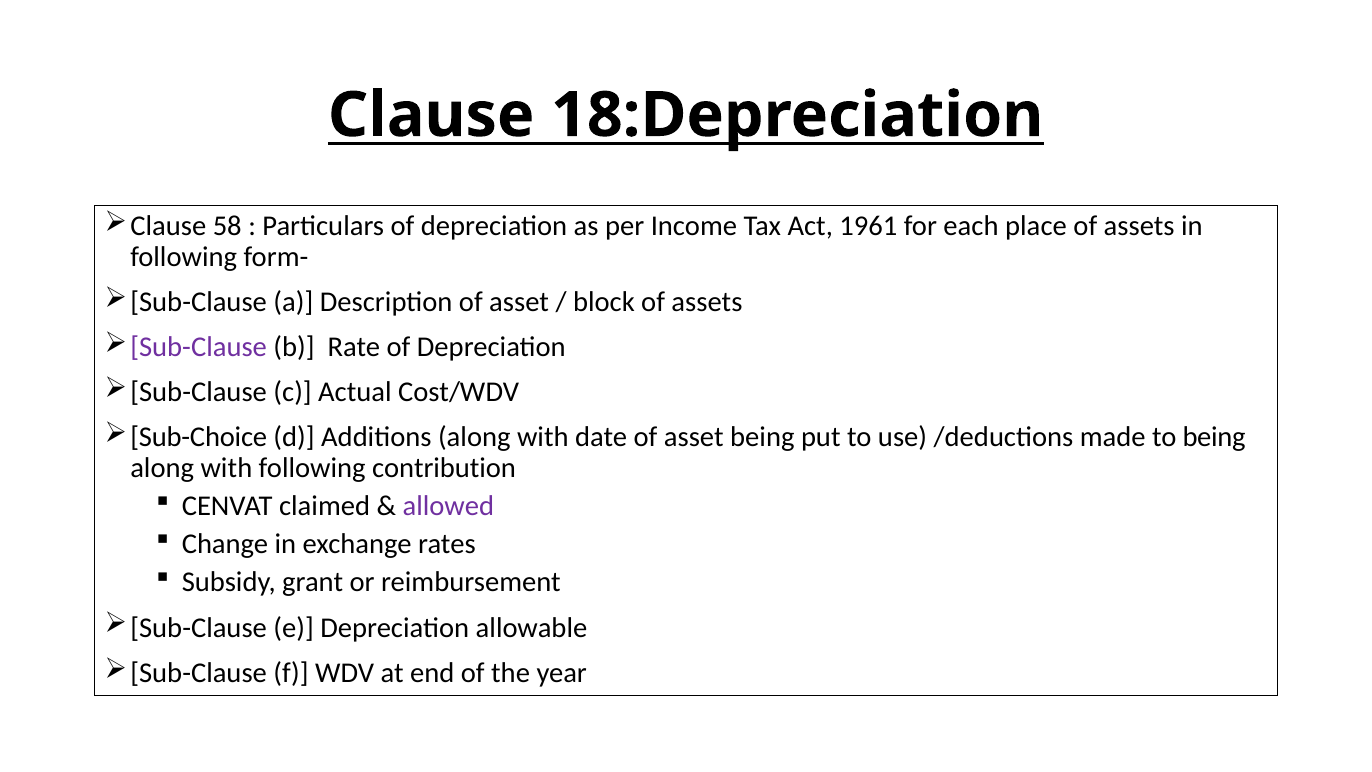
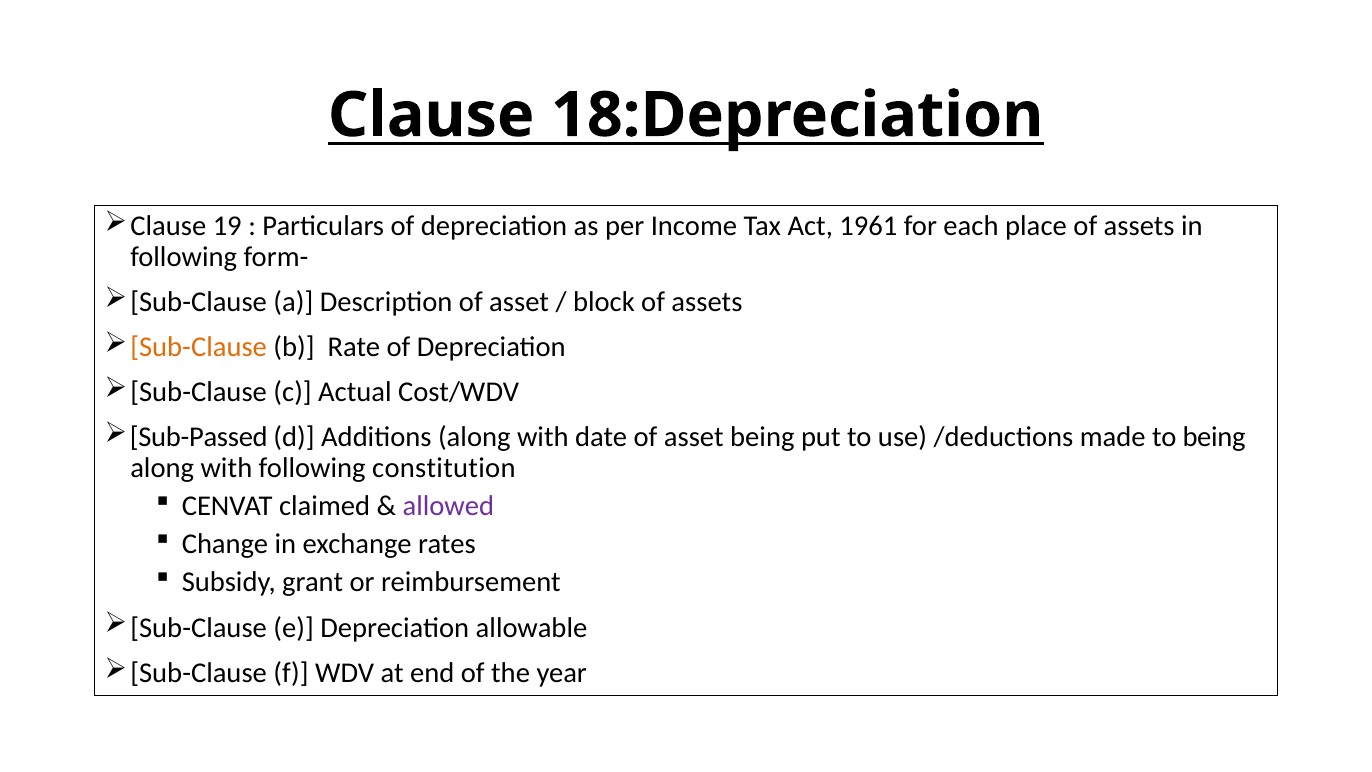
58: 58 -> 19 (227, 226)
Sub-Clause colour: purple -> orange (199, 347)
Sub-Choice: Sub-Choice -> Sub-Passed (199, 437)
contribution: contribution -> constitution (444, 468)
